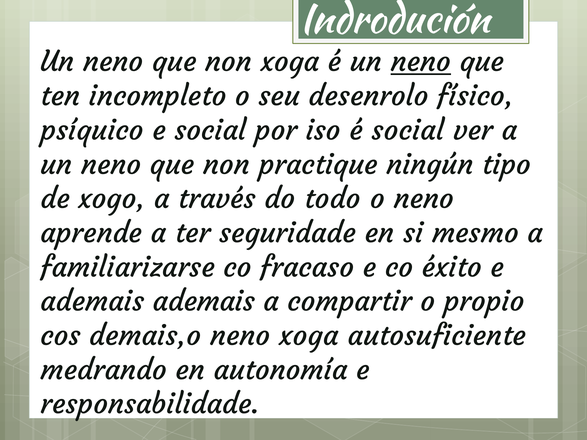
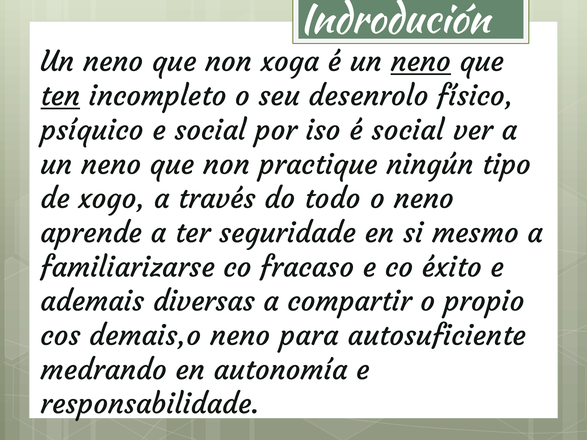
ten underline: none -> present (60, 96)
ademais ademais: ademais -> diversas (204, 302)
neno xoga: xoga -> para (309, 336)
